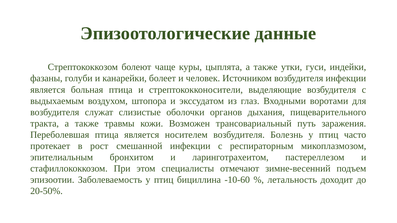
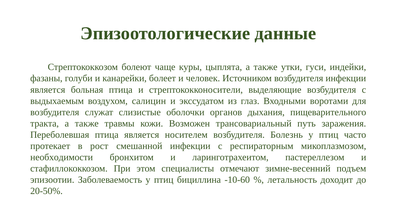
штопора: штопора -> салицин (149, 101)
эпителиальным: эпителиальным -> необходимости (62, 157)
